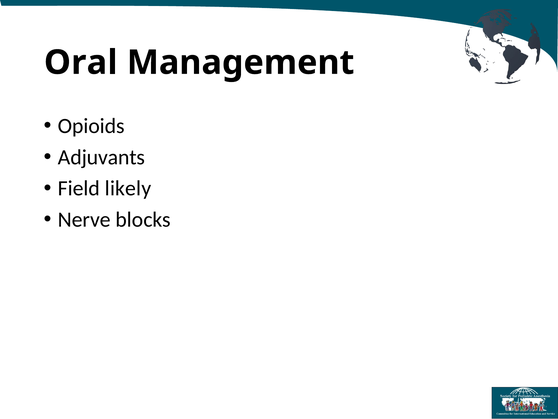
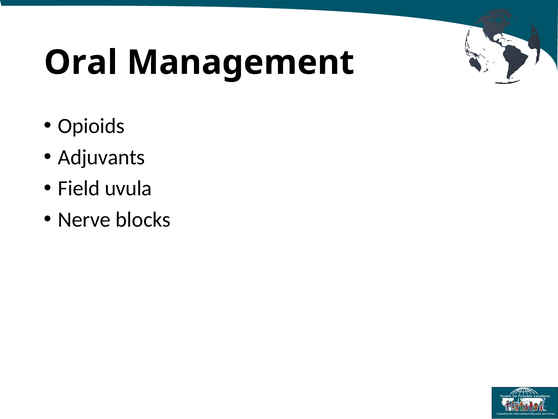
likely: likely -> uvula (128, 188)
